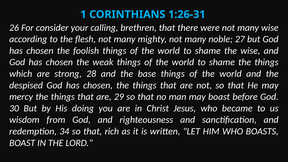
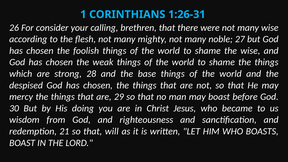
34: 34 -> 21 (64, 131)
rich: rich -> will (112, 131)
